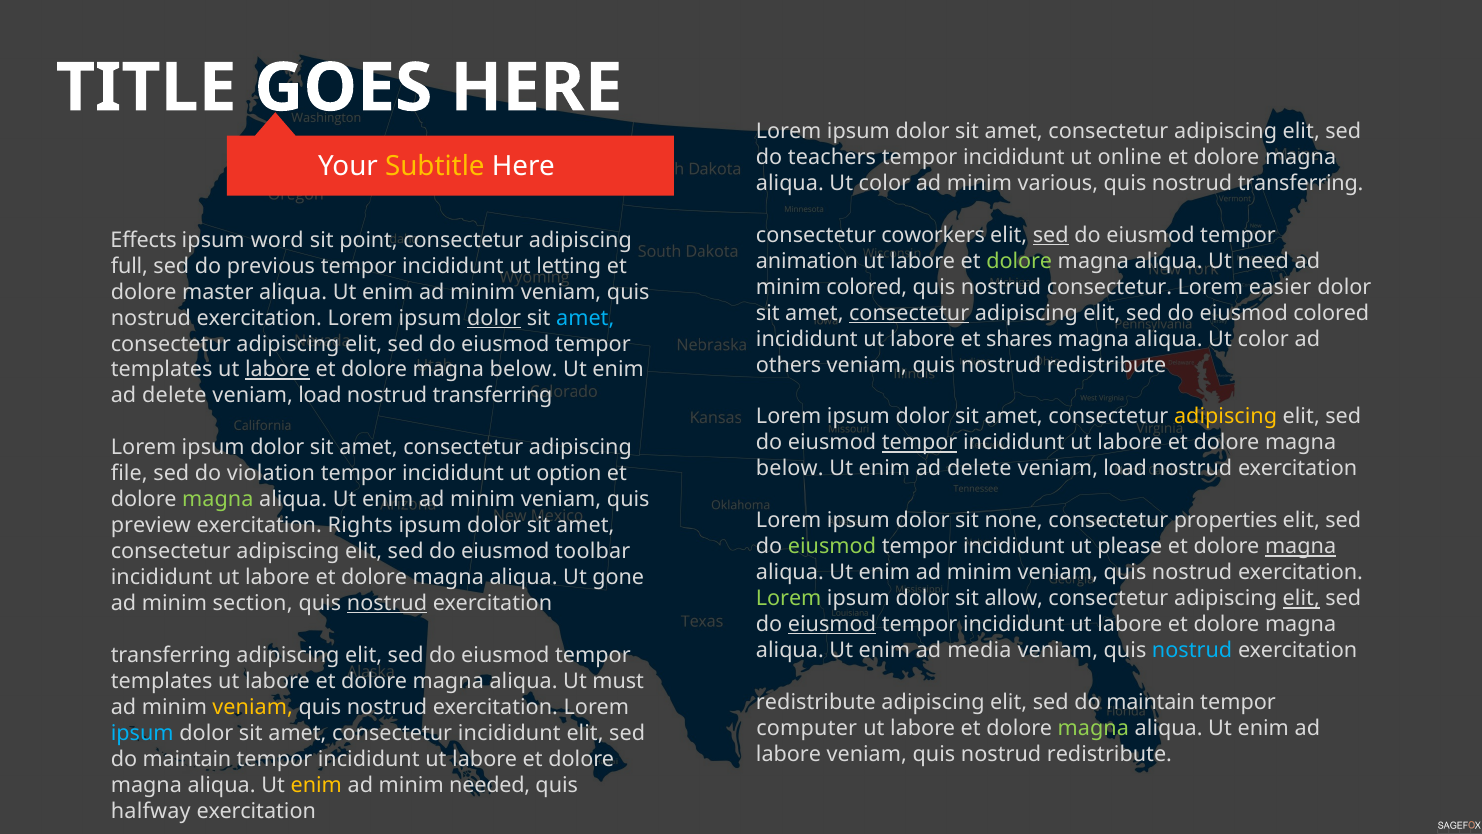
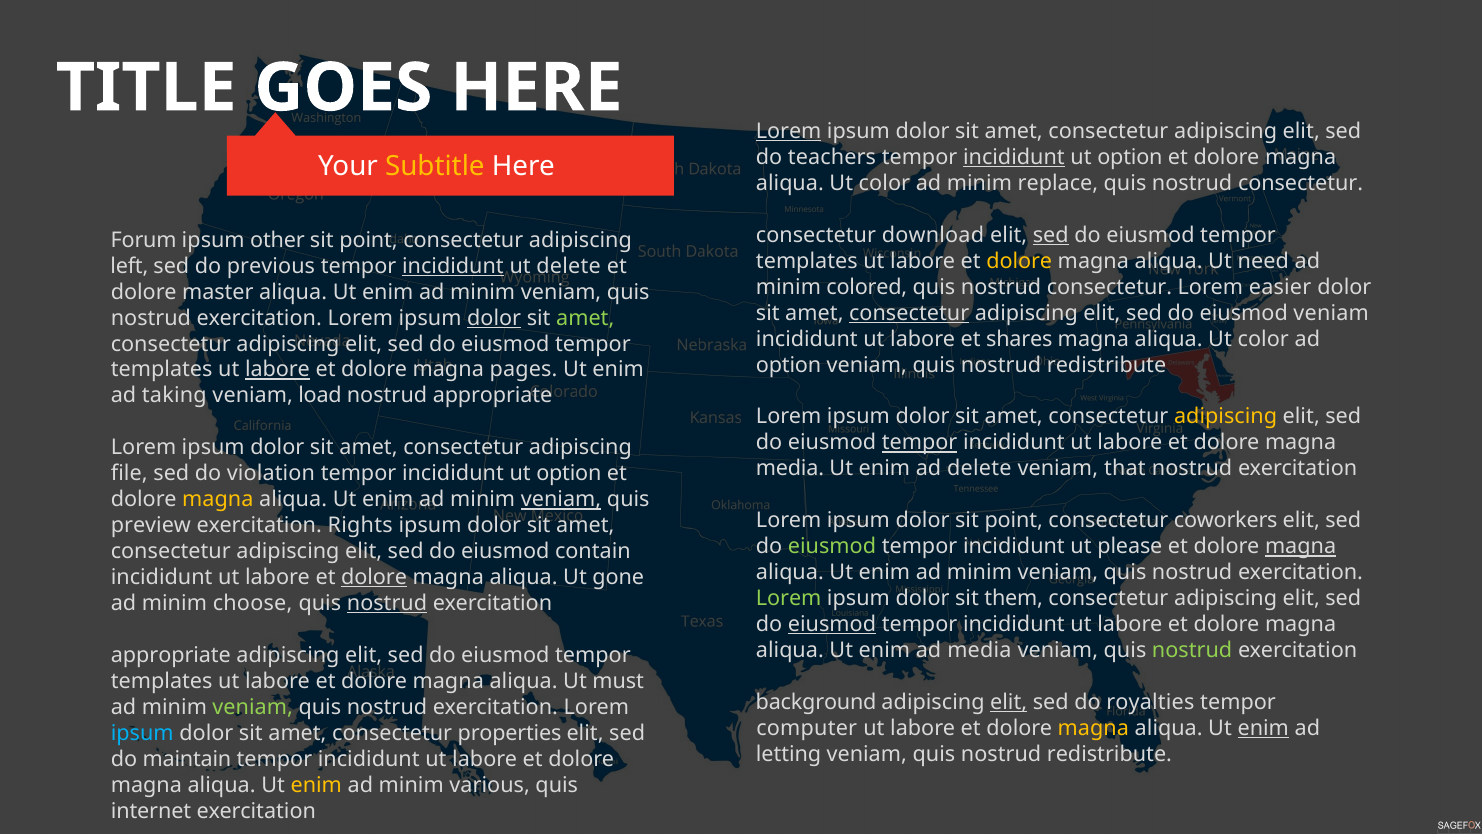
Lorem underline: none -> present (789, 131)
incididunt underline: none -> present (1014, 157)
online: online -> option (1130, 157)
various: various -> replace (1058, 183)
transferring: transferring -> consectetur (1301, 183)
coworkers: coworkers -> download (933, 235)
Effects: Effects -> Forum (144, 240)
word: word -> other (277, 240)
animation: animation -> templates (807, 261)
dolore colour: light green -> yellow (1019, 261)
full: full -> left (129, 266)
incididunt underline: none -> present (453, 266)
ut letting: letting -> delete (569, 266)
eiusmod colored: colored -> veniam (1331, 313)
amet colour: light blue -> light green (585, 318)
others: others -> option (789, 365)
below: below -> pages (524, 370)
delete: delete -> taking (174, 396)
transferring: transferring -> appropriate (493, 396)
below: below -> media (790, 469)
load: load -> that (1125, 469)
magna colour: light green -> yellow (218, 499)
veniam underline: none -> present (561, 499)
dolor sit none: none -> point (1014, 520)
properties: properties -> coworkers (1226, 520)
toolbar: toolbar -> contain (593, 551)
dolore underline: none -> present (374, 577)
allow: allow -> them (1014, 598)
elit underline: present -> none (1301, 598)
section: section -> choose (253, 603)
nostrud colour: light blue -> light green (1192, 650)
transferring: transferring -> appropriate (171, 655)
redistribute: redistribute -> background (816, 702)
elit underline: none -> present (1009, 702)
maintain: maintain -> royalties (1150, 702)
veniam colour: yellow -> light green (253, 707)
magna colour: light green -> yellow (1093, 728)
enim underline: none -> present (1263, 728)
consectetur incididunt: incididunt -> properties (510, 733)
labore: labore -> letting (789, 754)
needed: needed -> various (490, 785)
halfway: halfway -> internet (151, 811)
